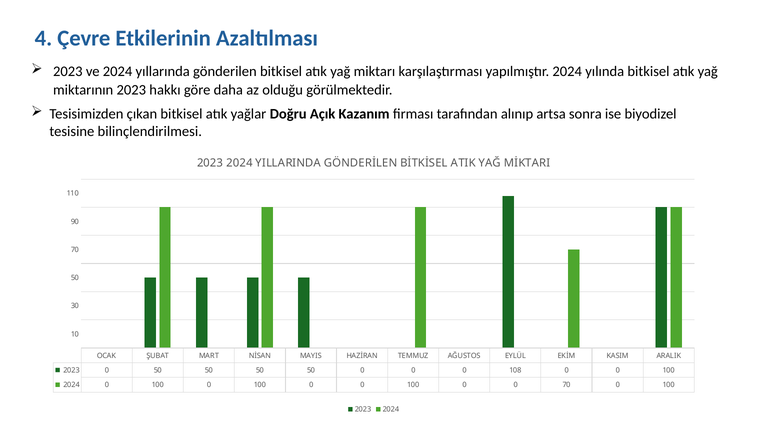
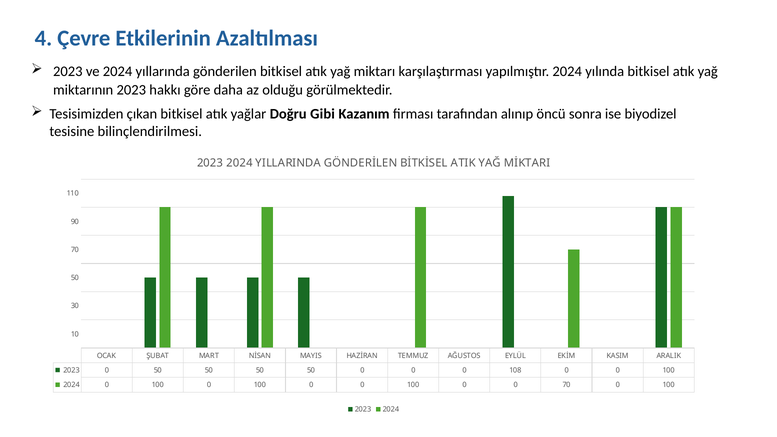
Açık: Açık -> Gibi (323, 114)
artsa: artsa -> öncü (551, 114)
